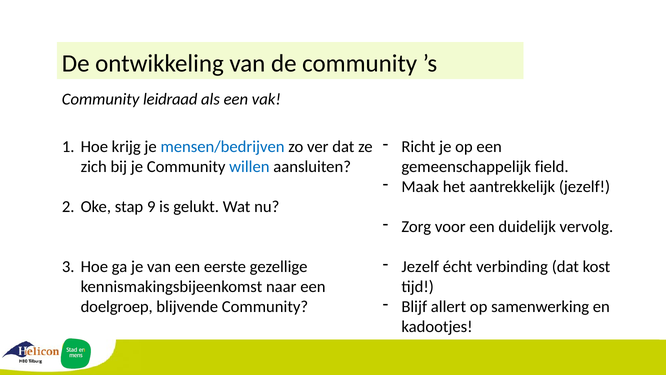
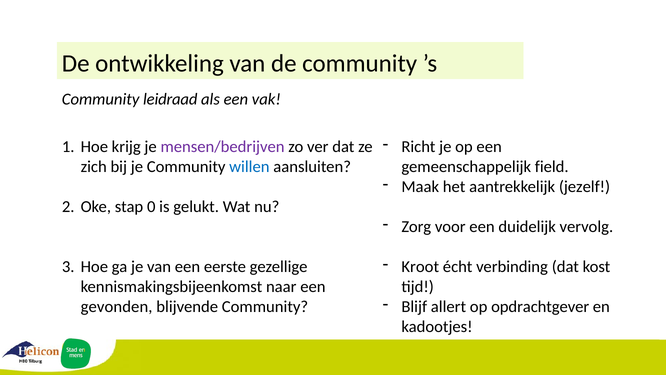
mensen/bedrijven colour: blue -> purple (223, 147)
9: 9 -> 0 (151, 207)
Jezelf: Jezelf -> Kroot (420, 266)
samenwerking: samenwerking -> opdrachtgever (540, 306)
doelgroep: doelgroep -> gevonden (117, 306)
